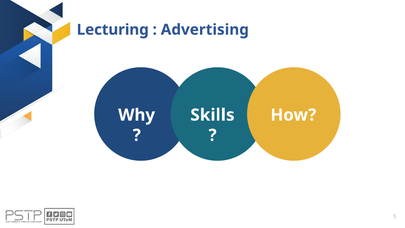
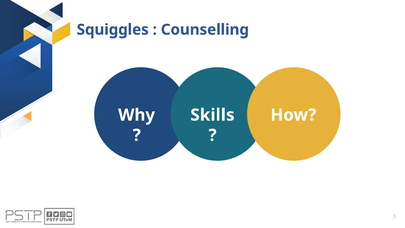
Lecturing: Lecturing -> Squiggles (113, 30)
Advertising: Advertising -> Counselling (205, 30)
